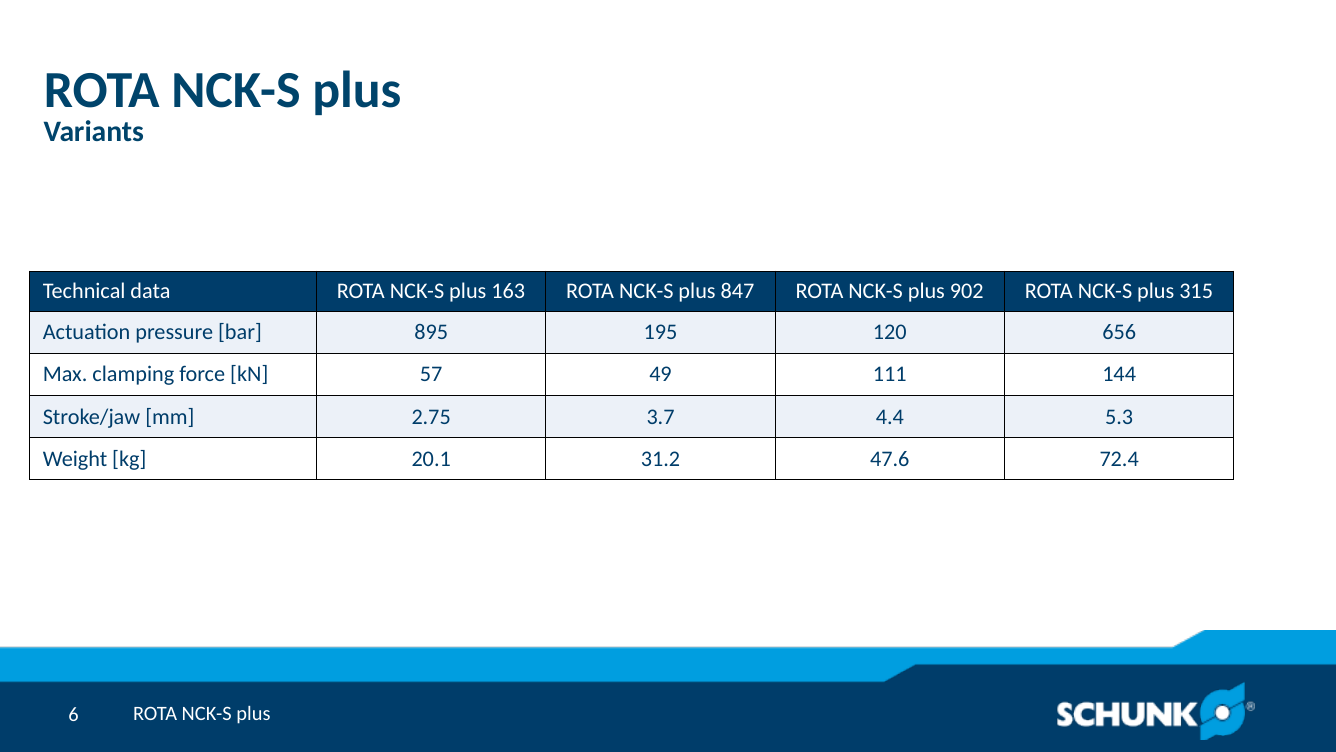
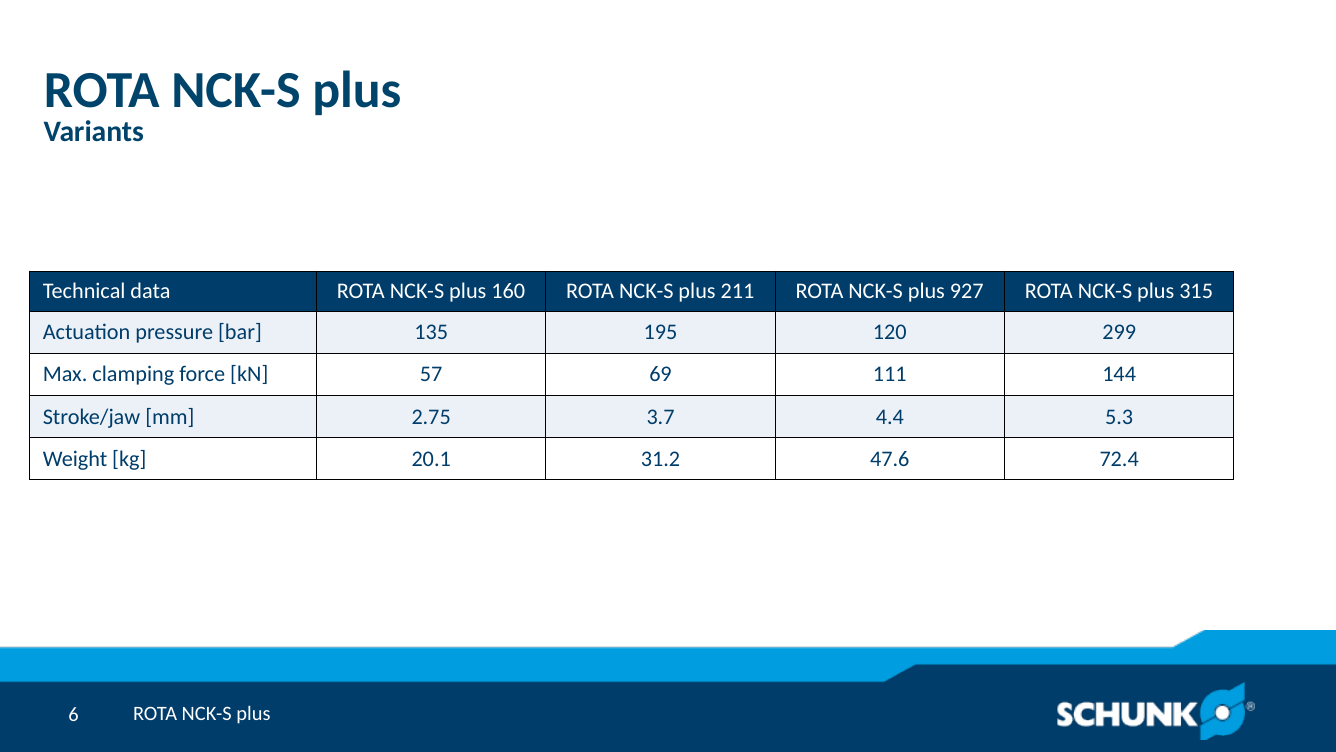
163: 163 -> 160 (508, 291)
847: 847 -> 211 (738, 291)
902: 902 -> 927 (967, 291)
895: 895 -> 135 (431, 332)
656: 656 -> 299 (1119, 332)
49: 49 -> 69 (661, 374)
